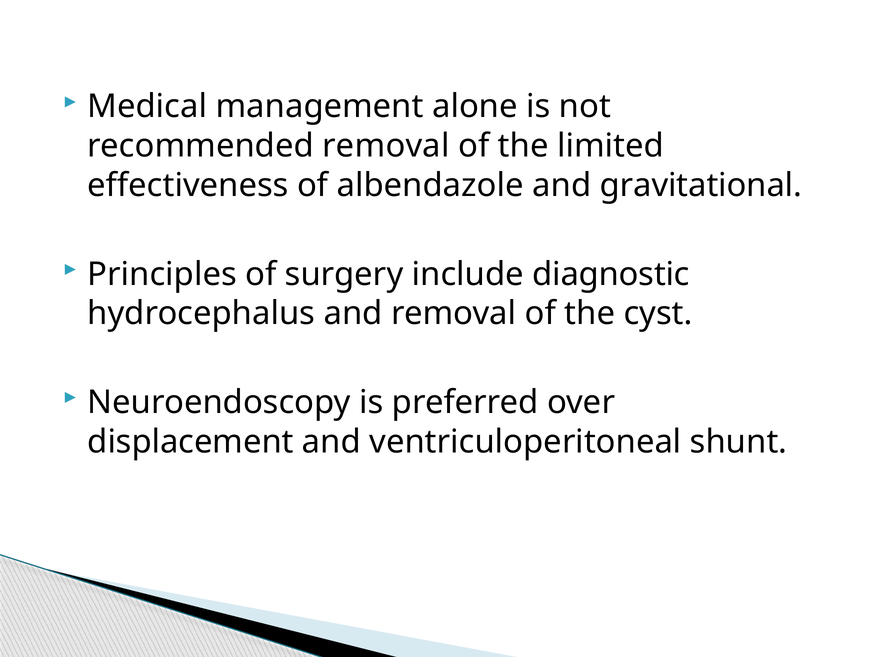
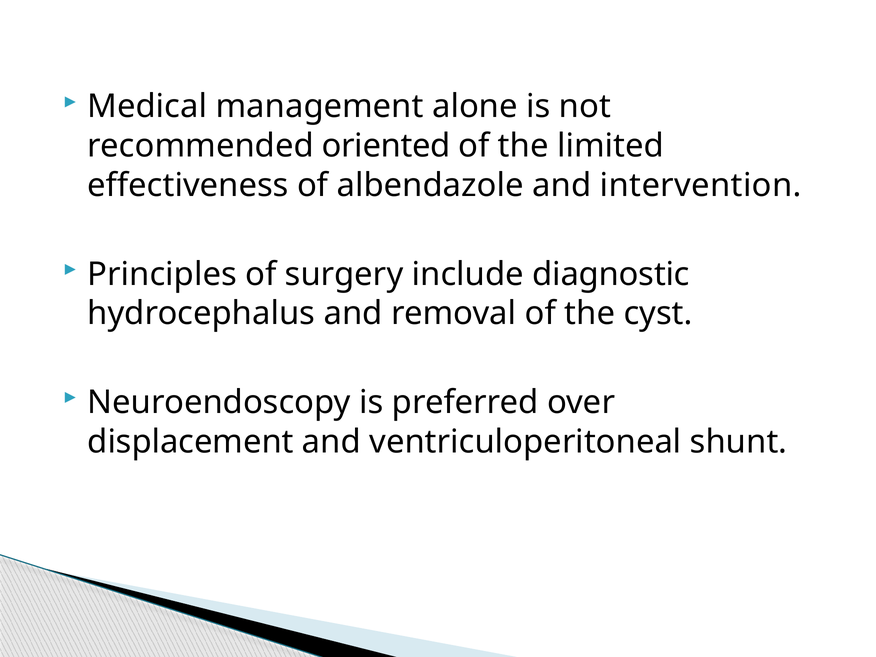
recommended removal: removal -> oriented (386, 146)
gravitational: gravitational -> intervention (701, 186)
